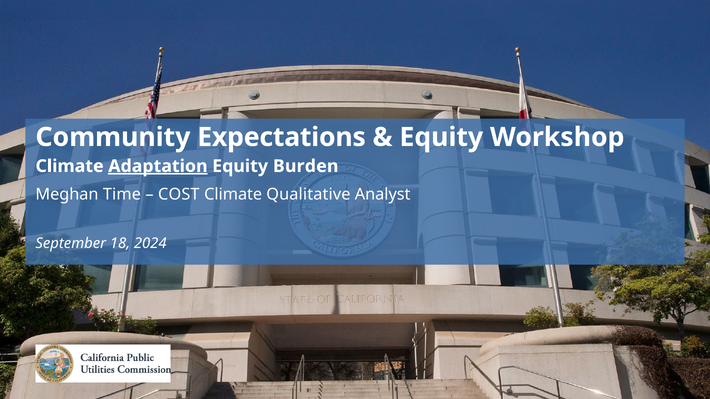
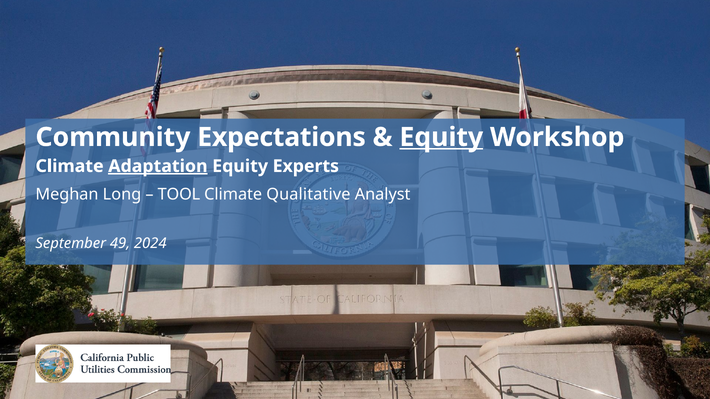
Equity underline: none -> present (441, 137)
Burden: Burden -> Experts (306, 166)
Time: Time -> Long (122, 194)
COST: COST -> TOOL (179, 194)
18: 18 -> 49 (120, 244)
